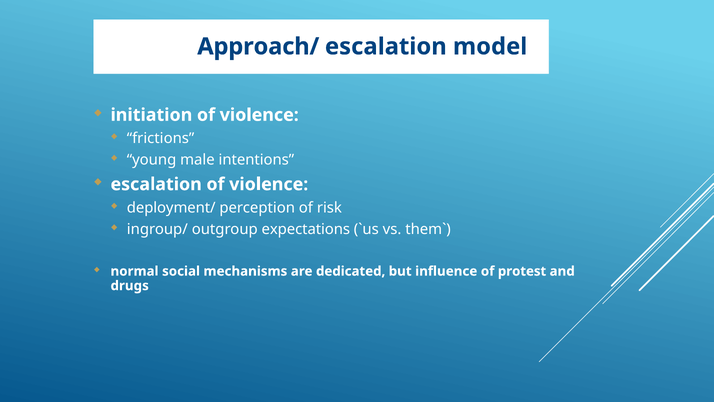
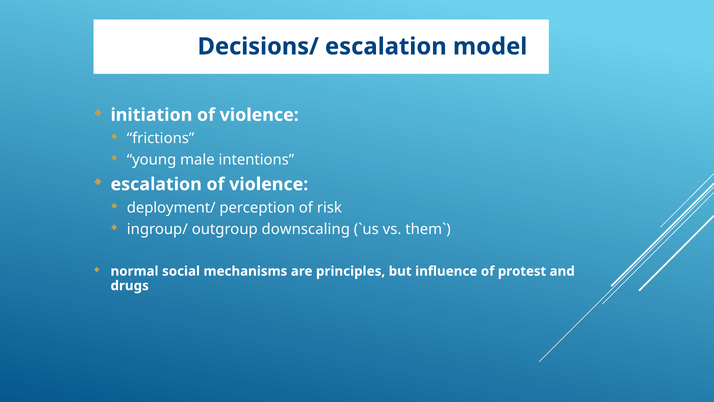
Approach/: Approach/ -> Decisions/ (258, 46)
expectations: expectations -> downscaling (306, 229)
dedicated: dedicated -> principles (351, 271)
